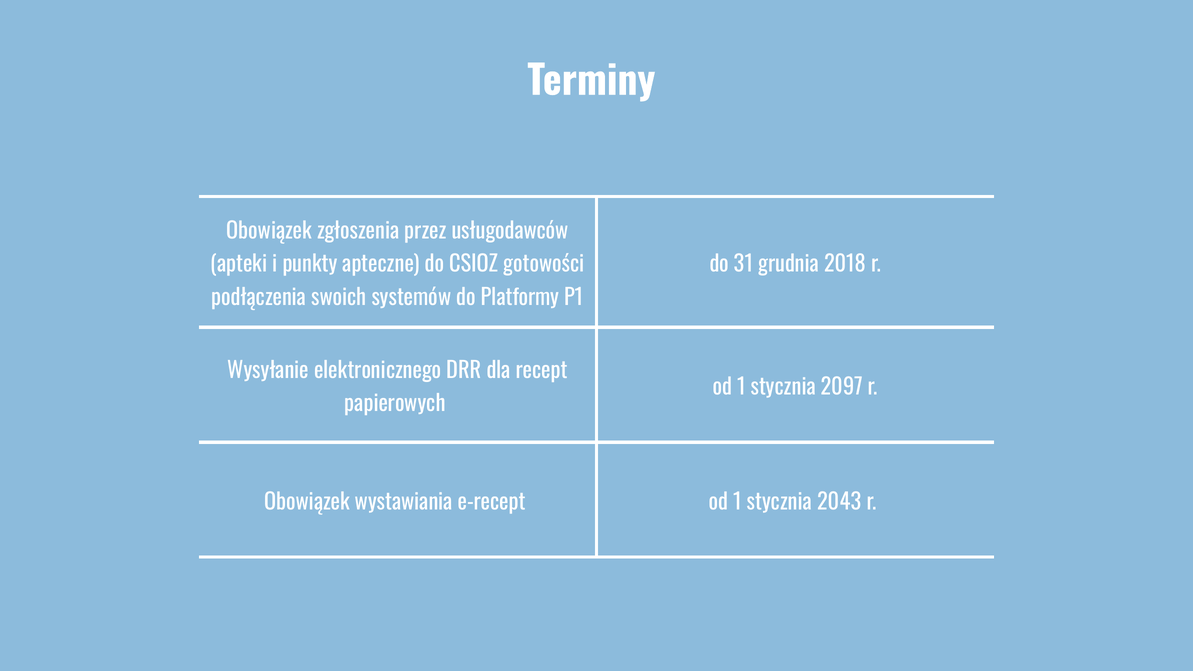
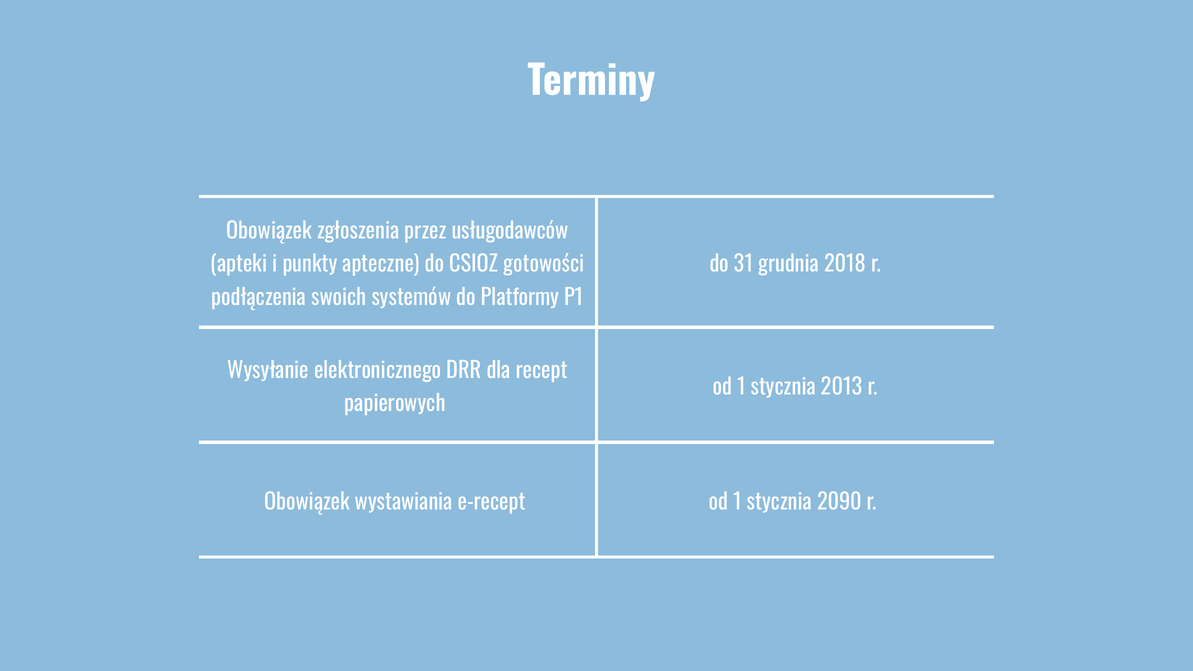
2097: 2097 -> 2013 (842, 388)
2043: 2043 -> 2090 (839, 502)
